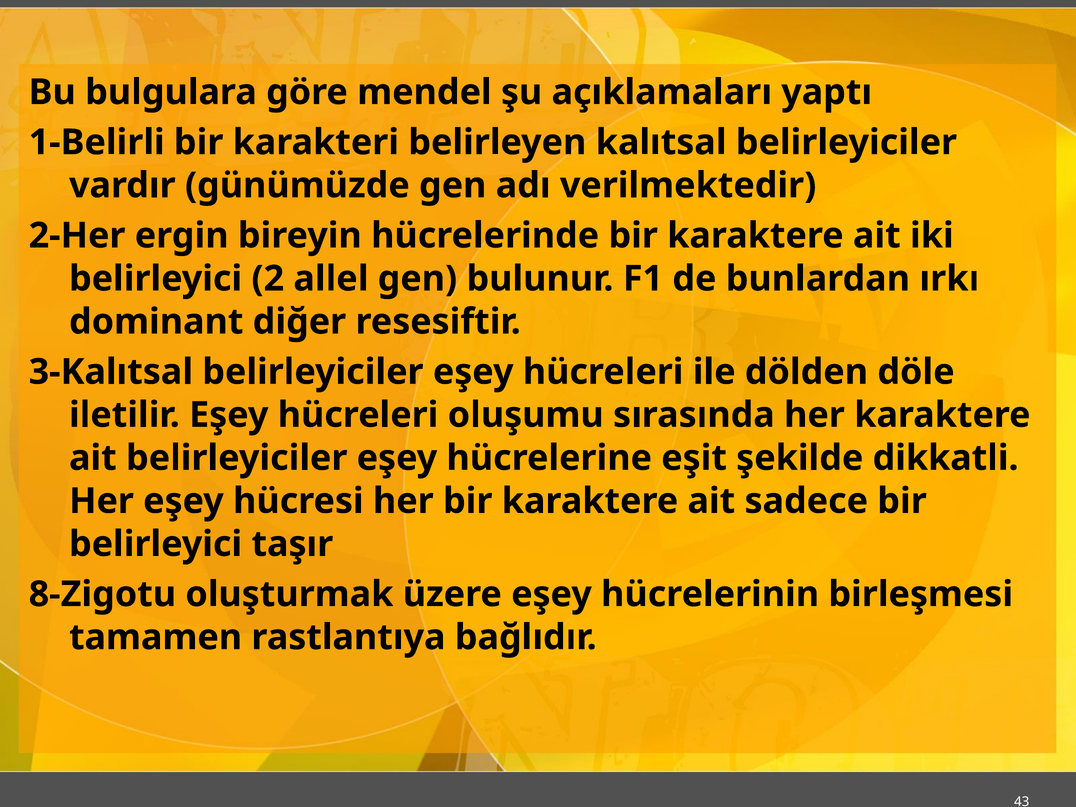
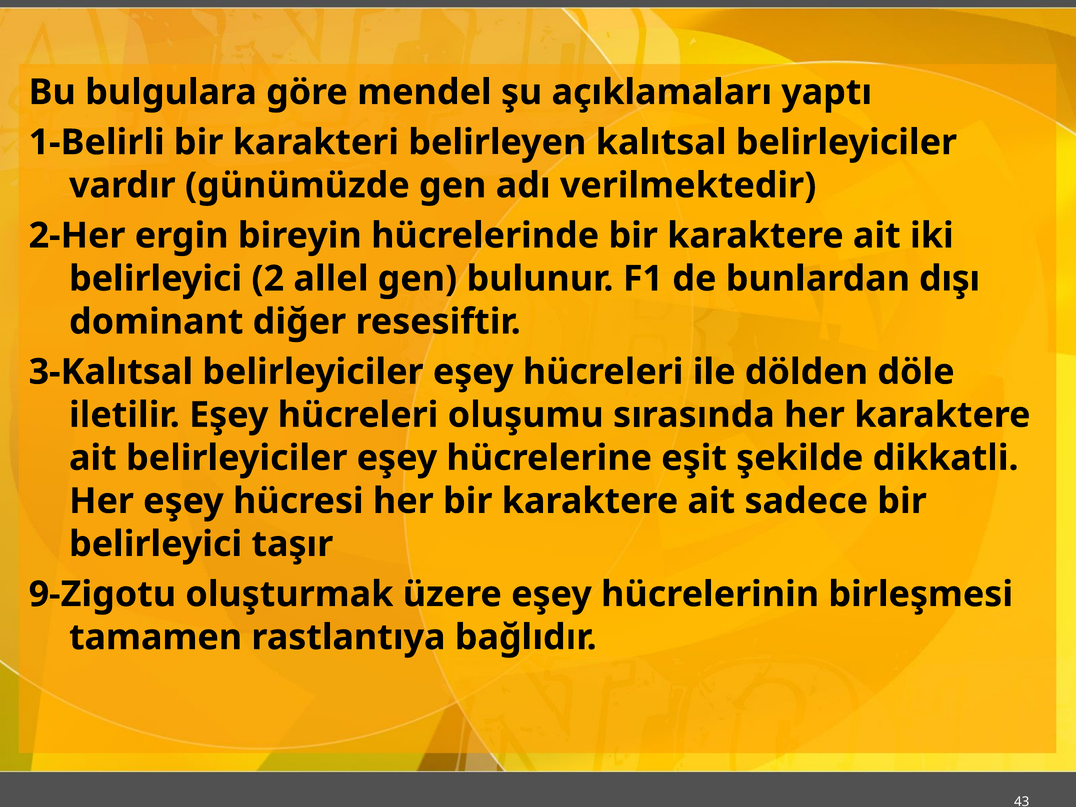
ırkı: ırkı -> dışı (950, 279)
8-Zigotu: 8-Zigotu -> 9-Zigotu (102, 594)
